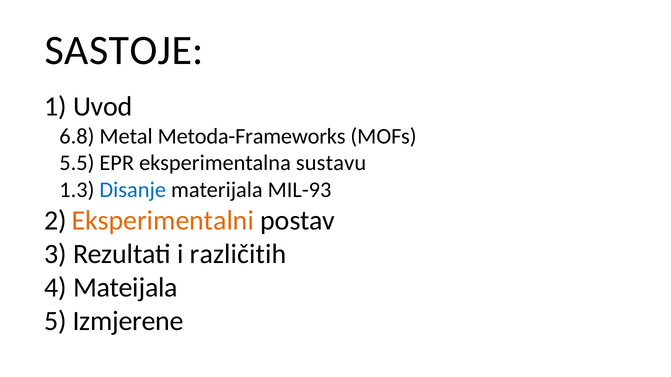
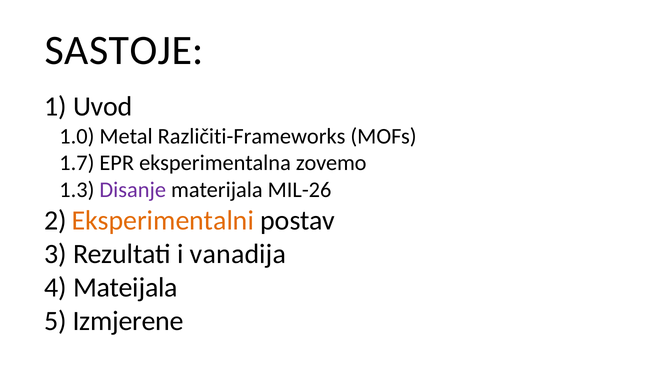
6.8: 6.8 -> 1.0 (77, 136)
Metoda-Frameworks: Metoda-Frameworks -> Različiti-Frameworks (252, 136)
5.5: 5.5 -> 1.7 (77, 163)
sustavu: sustavu -> zovemo (331, 163)
Disanje colour: blue -> purple (133, 190)
MIL-93: MIL-93 -> MIL-26 (300, 190)
različitih: različitih -> vanadija (238, 254)
